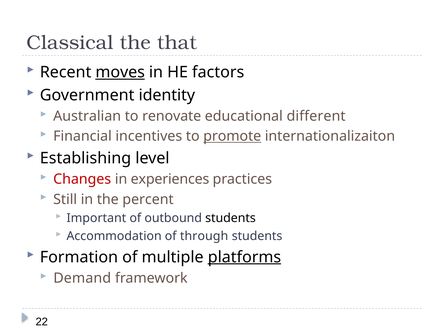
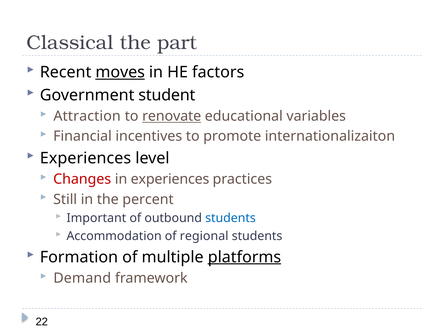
that: that -> part (177, 43)
identity: identity -> student (167, 95)
Australian: Australian -> Attraction (87, 116)
renovate underline: none -> present (172, 116)
different: different -> variables (316, 116)
promote underline: present -> none (232, 136)
Establishing: Establishing -> Experiences (85, 158)
students colour: black -> blue (231, 218)
through: through -> regional (204, 236)
